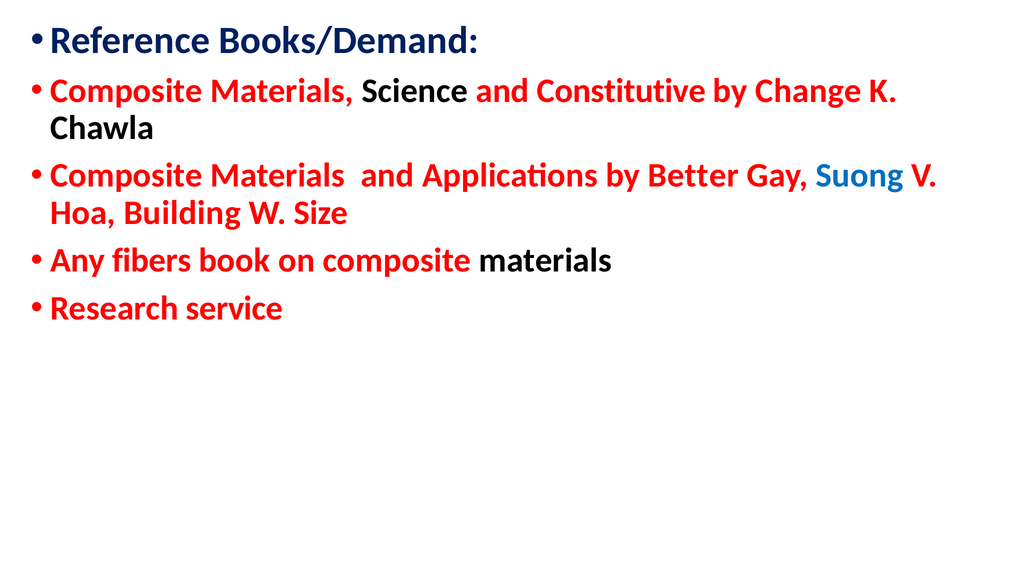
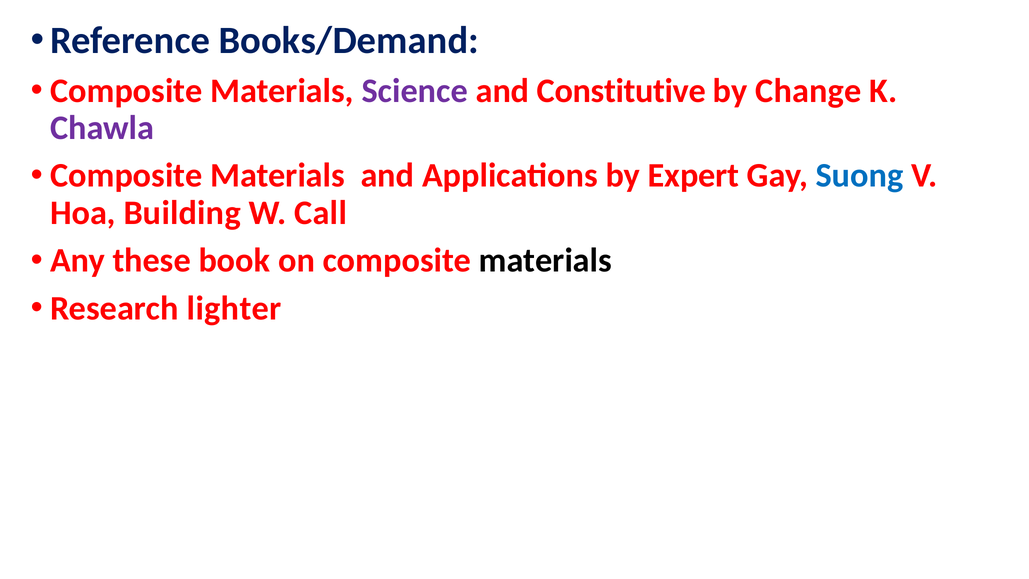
Science colour: black -> purple (415, 91)
Chawla colour: black -> purple (102, 128)
Better: Better -> Expert (694, 176)
Size: Size -> Call (321, 213)
fibers: fibers -> these (152, 260)
service: service -> lighter (234, 308)
